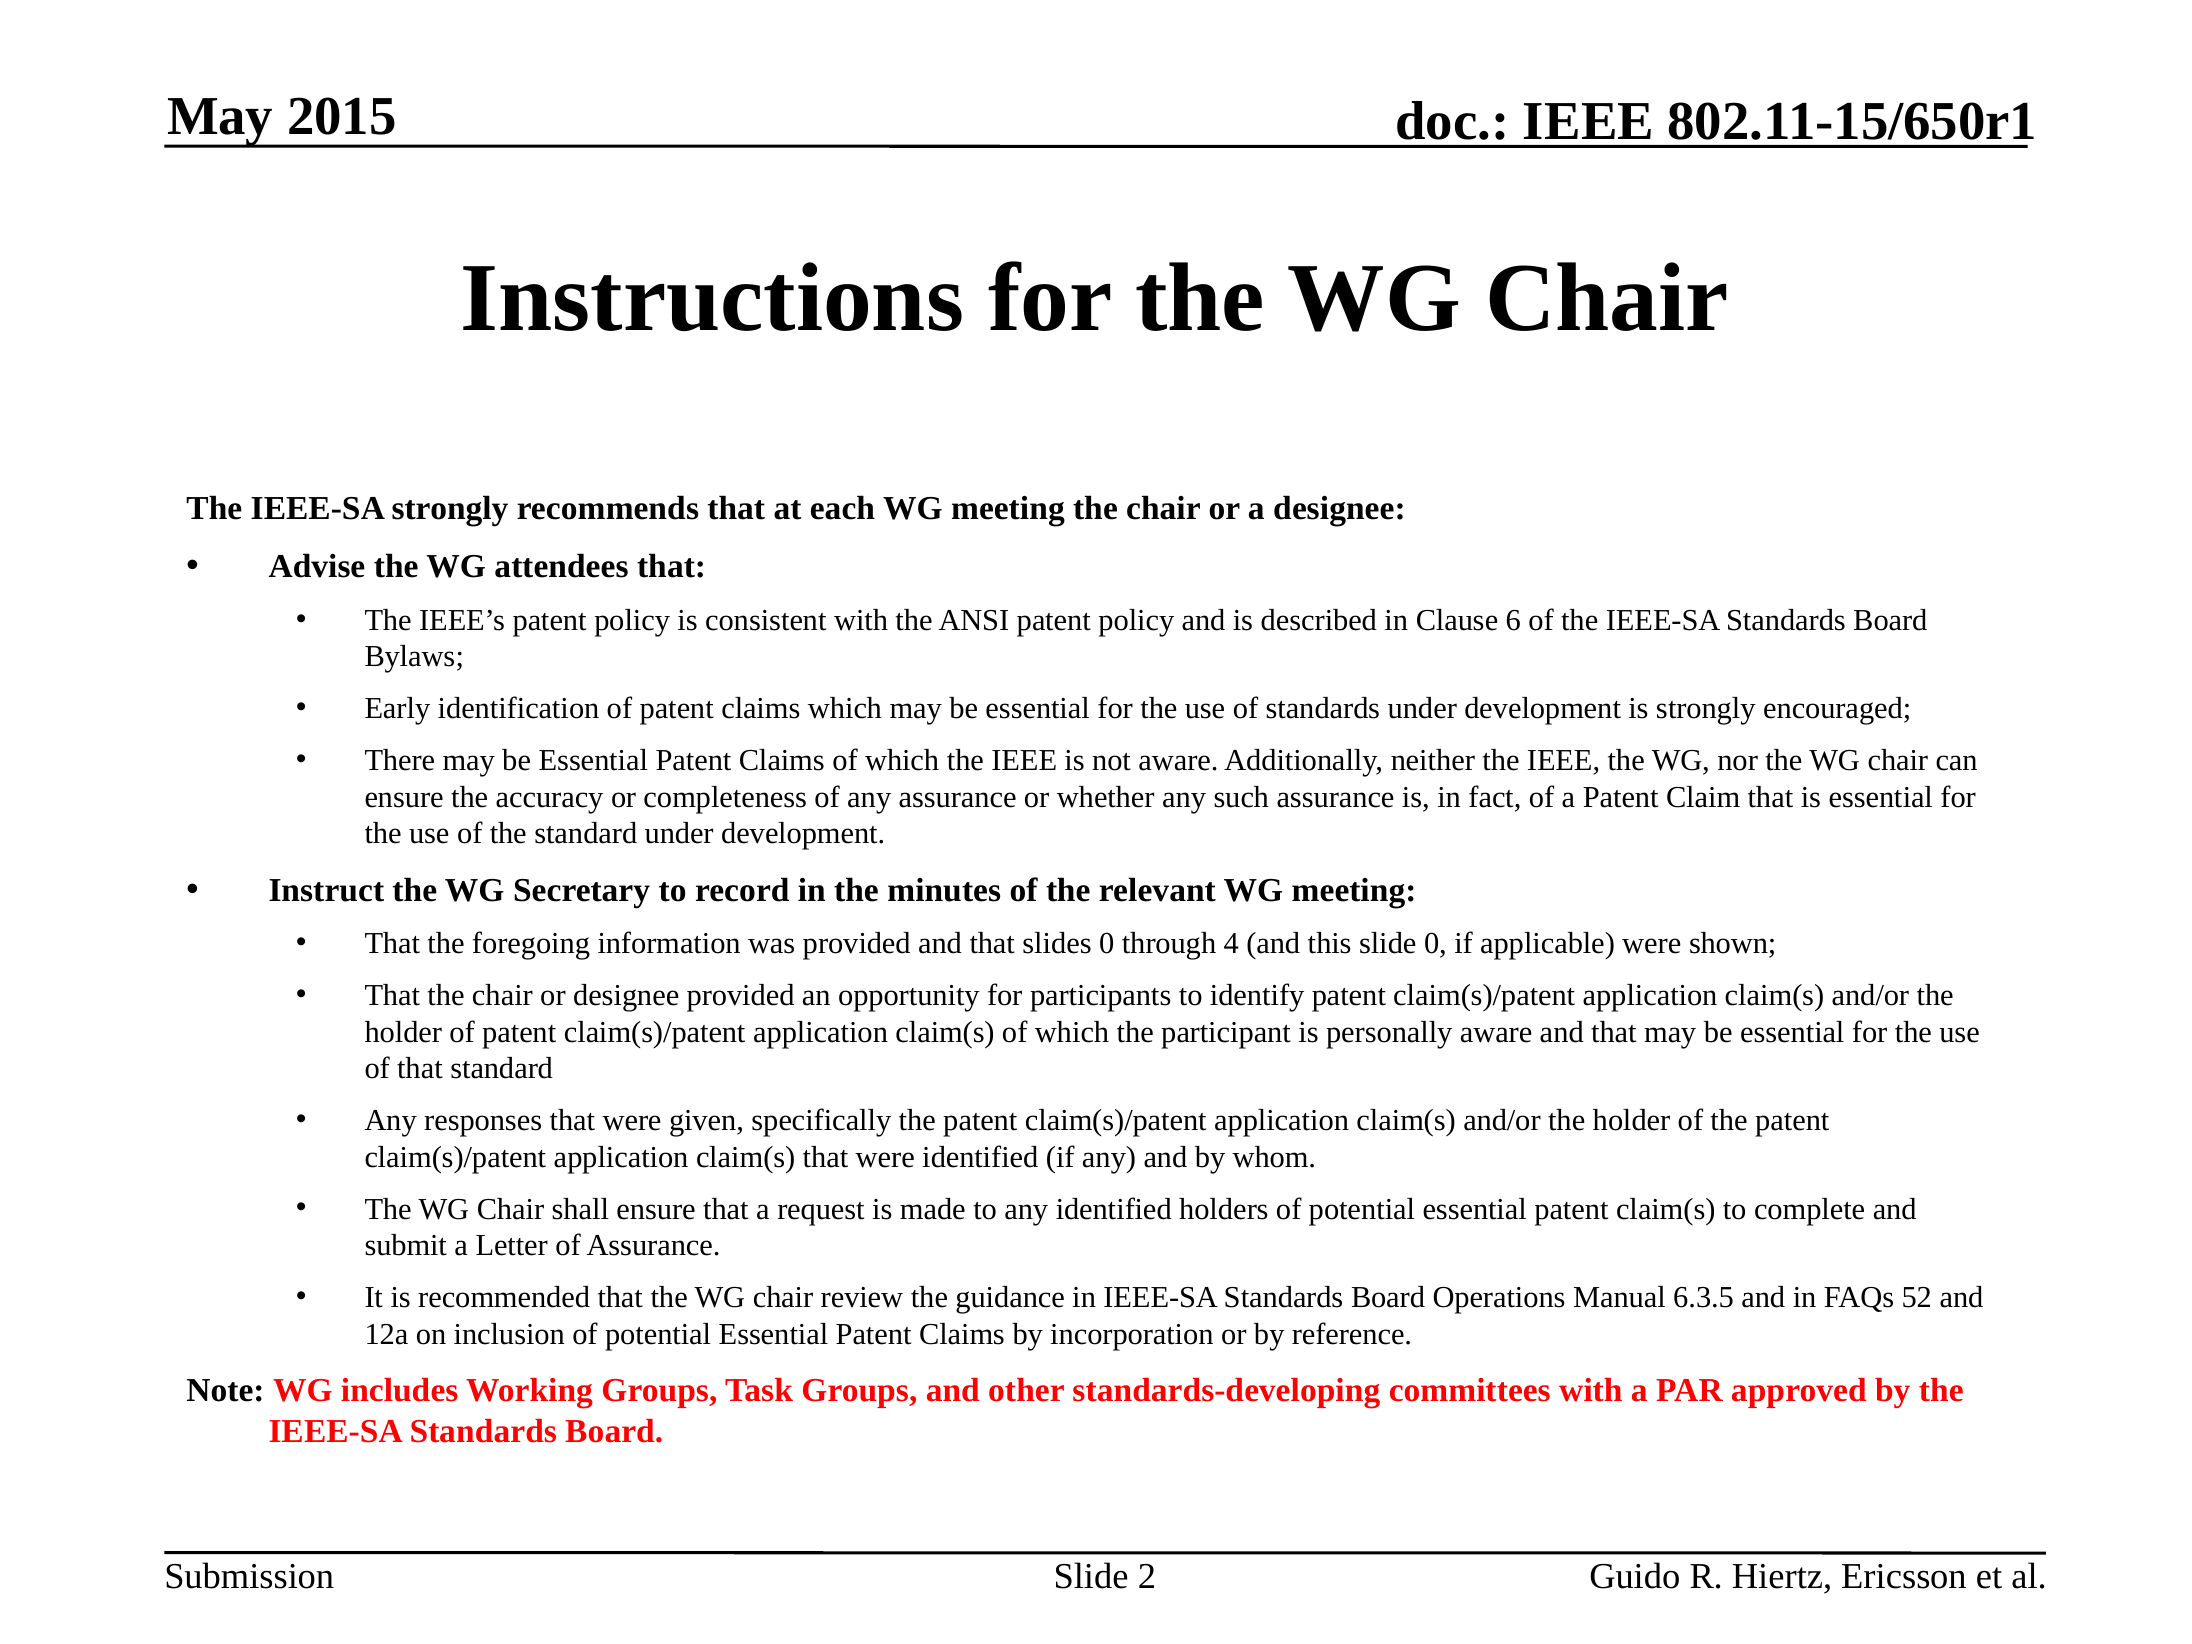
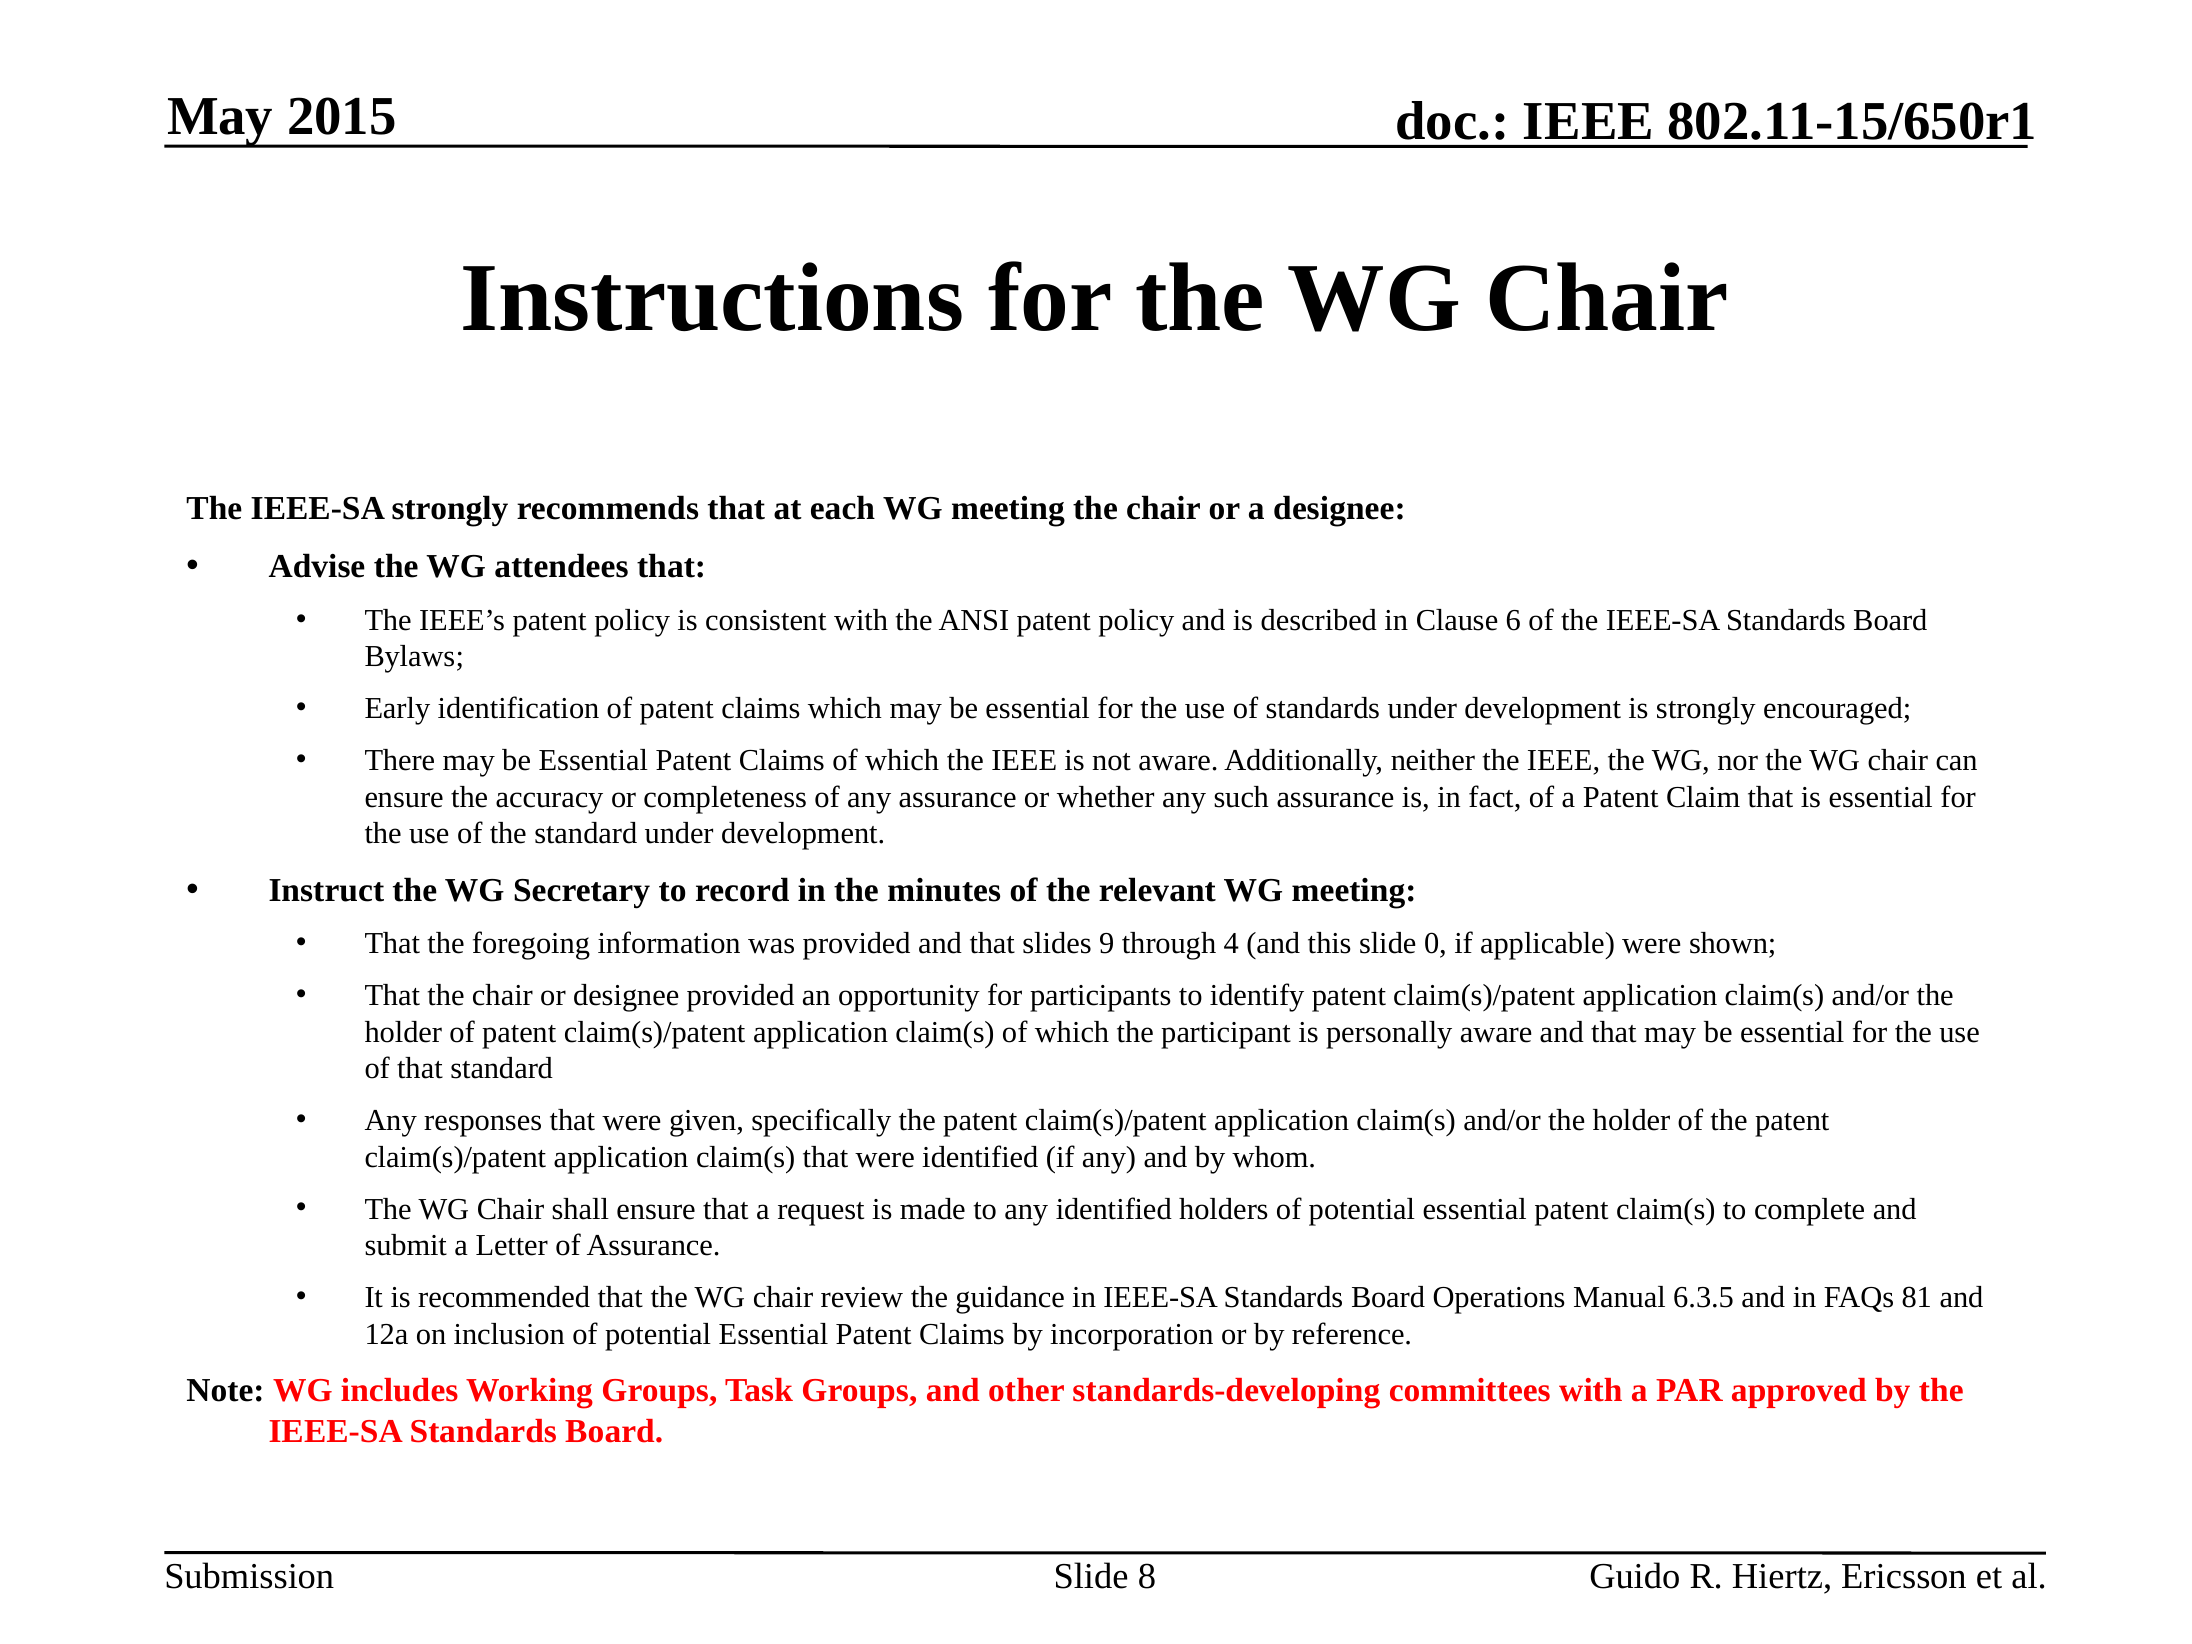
slides 0: 0 -> 9 (1107, 944)
52: 52 -> 81 (1917, 1297)
2: 2 -> 8 (1147, 1577)
